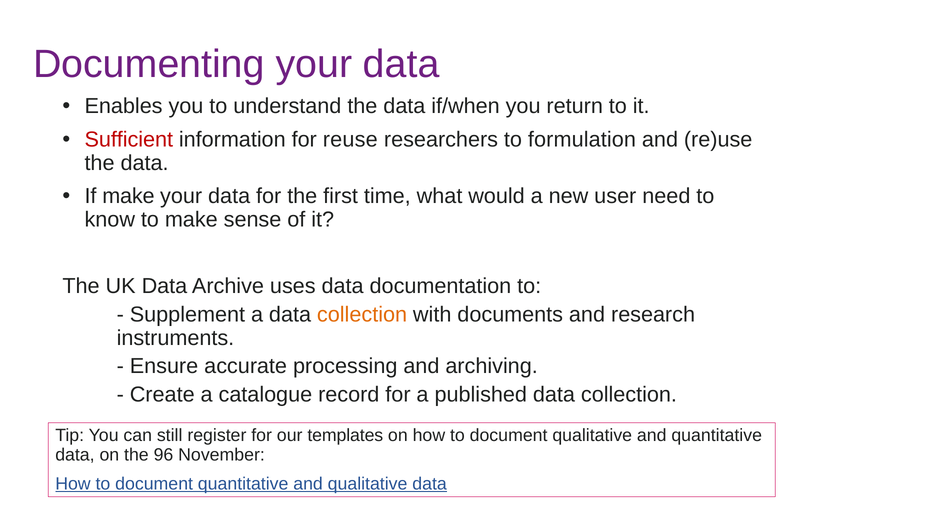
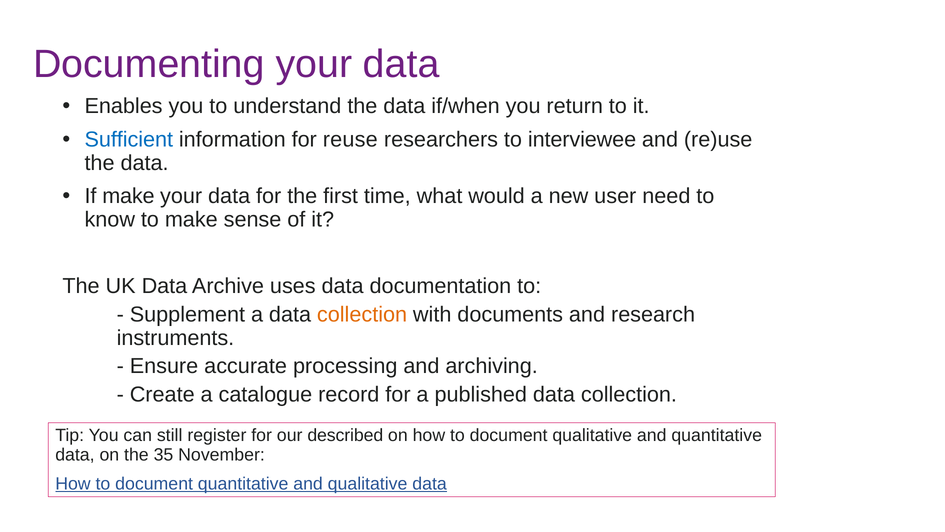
Sufficient colour: red -> blue (129, 139)
formulation: formulation -> interviewee (582, 139)
templates: templates -> described (345, 435)
96: 96 -> 35 (164, 454)
